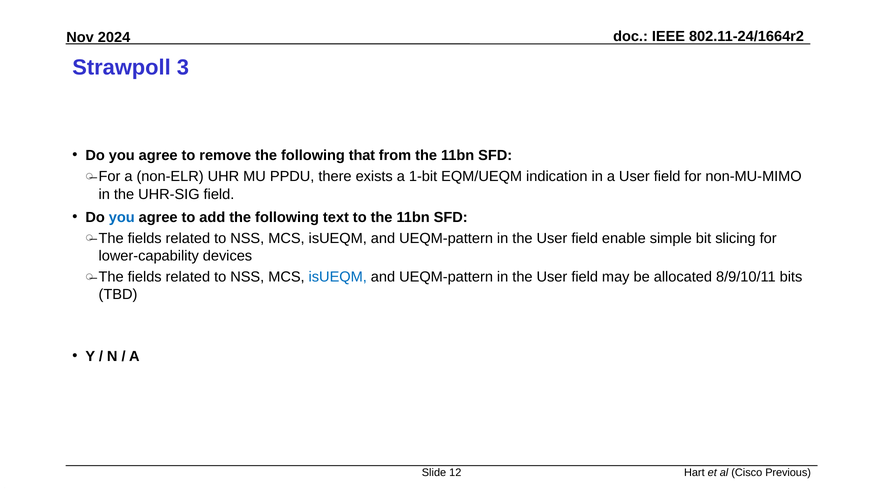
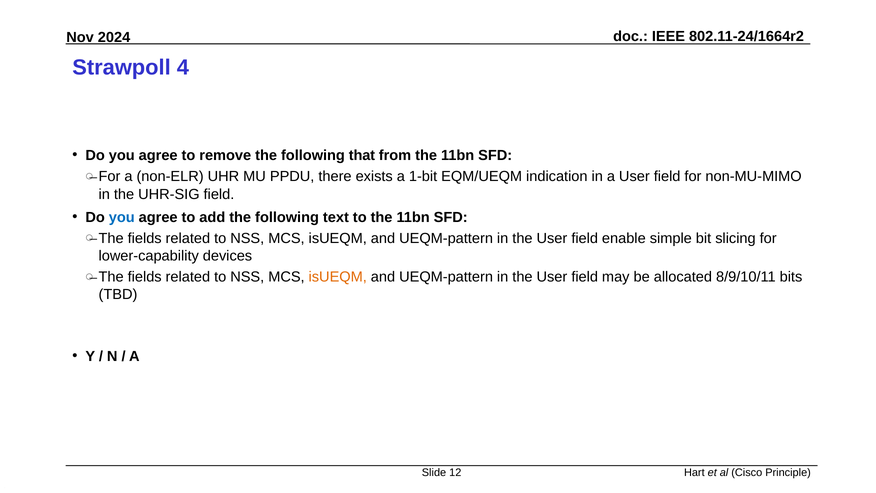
3: 3 -> 4 (183, 67)
isUEQM colour: blue -> orange (338, 277)
Previous: Previous -> Principle (788, 473)
